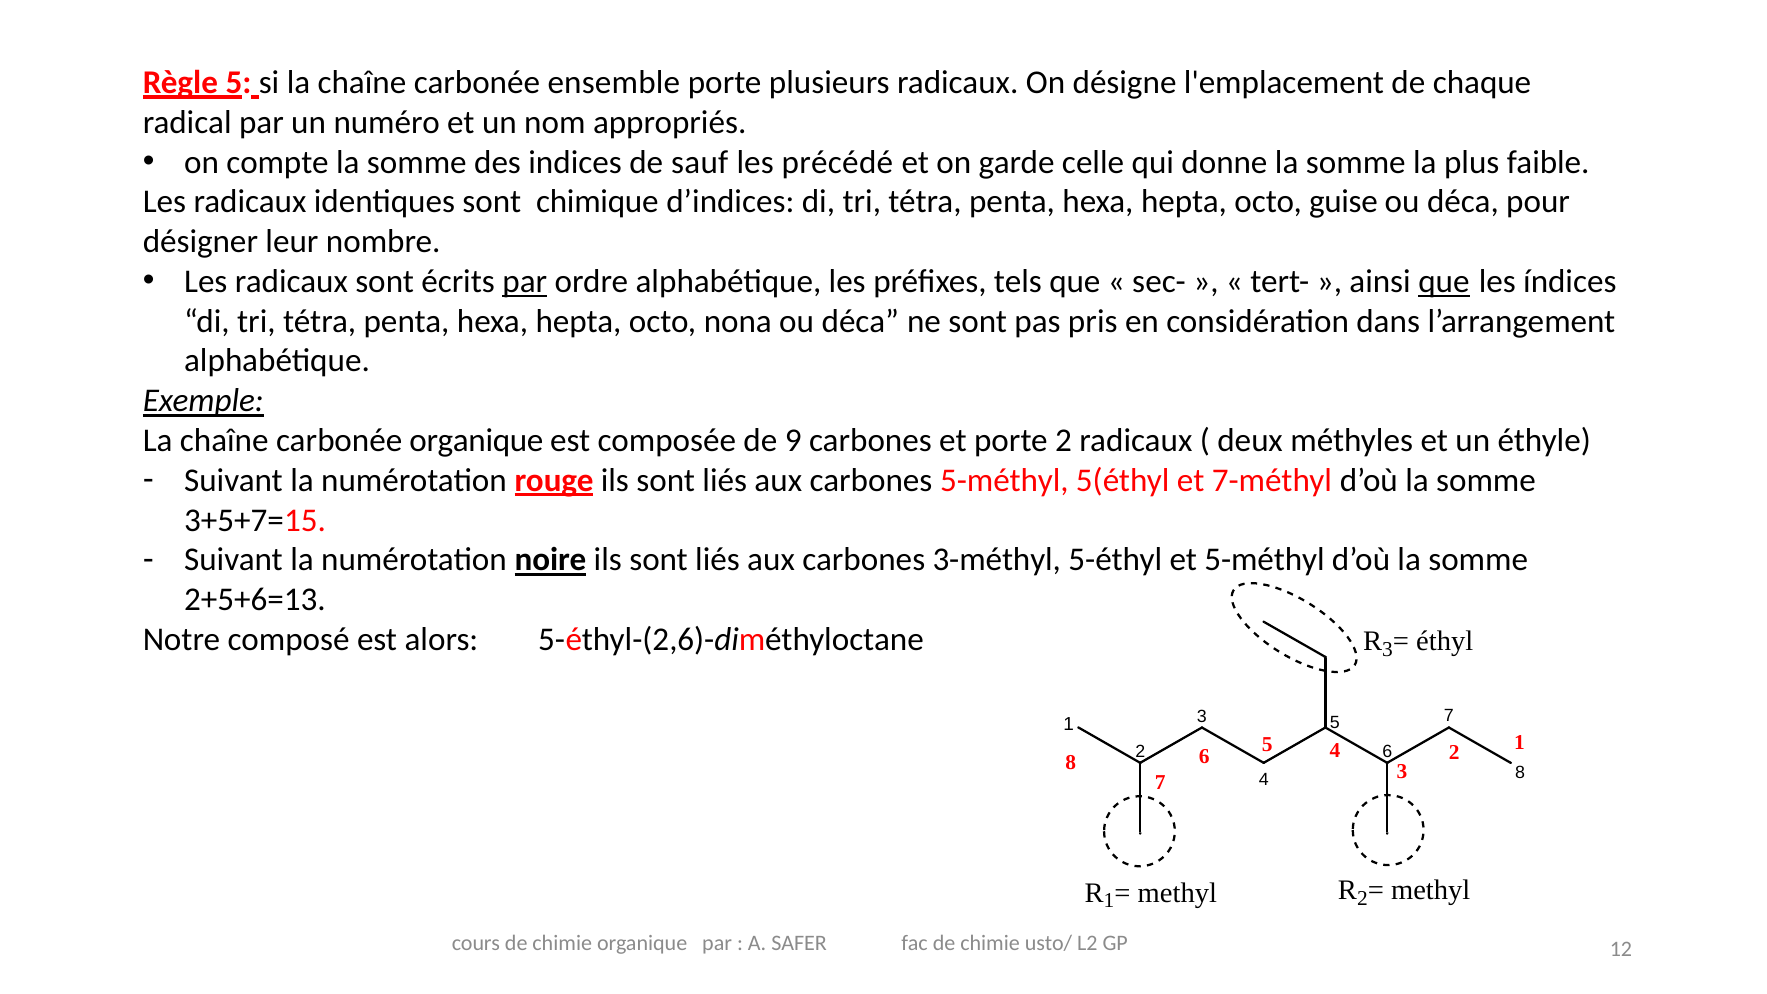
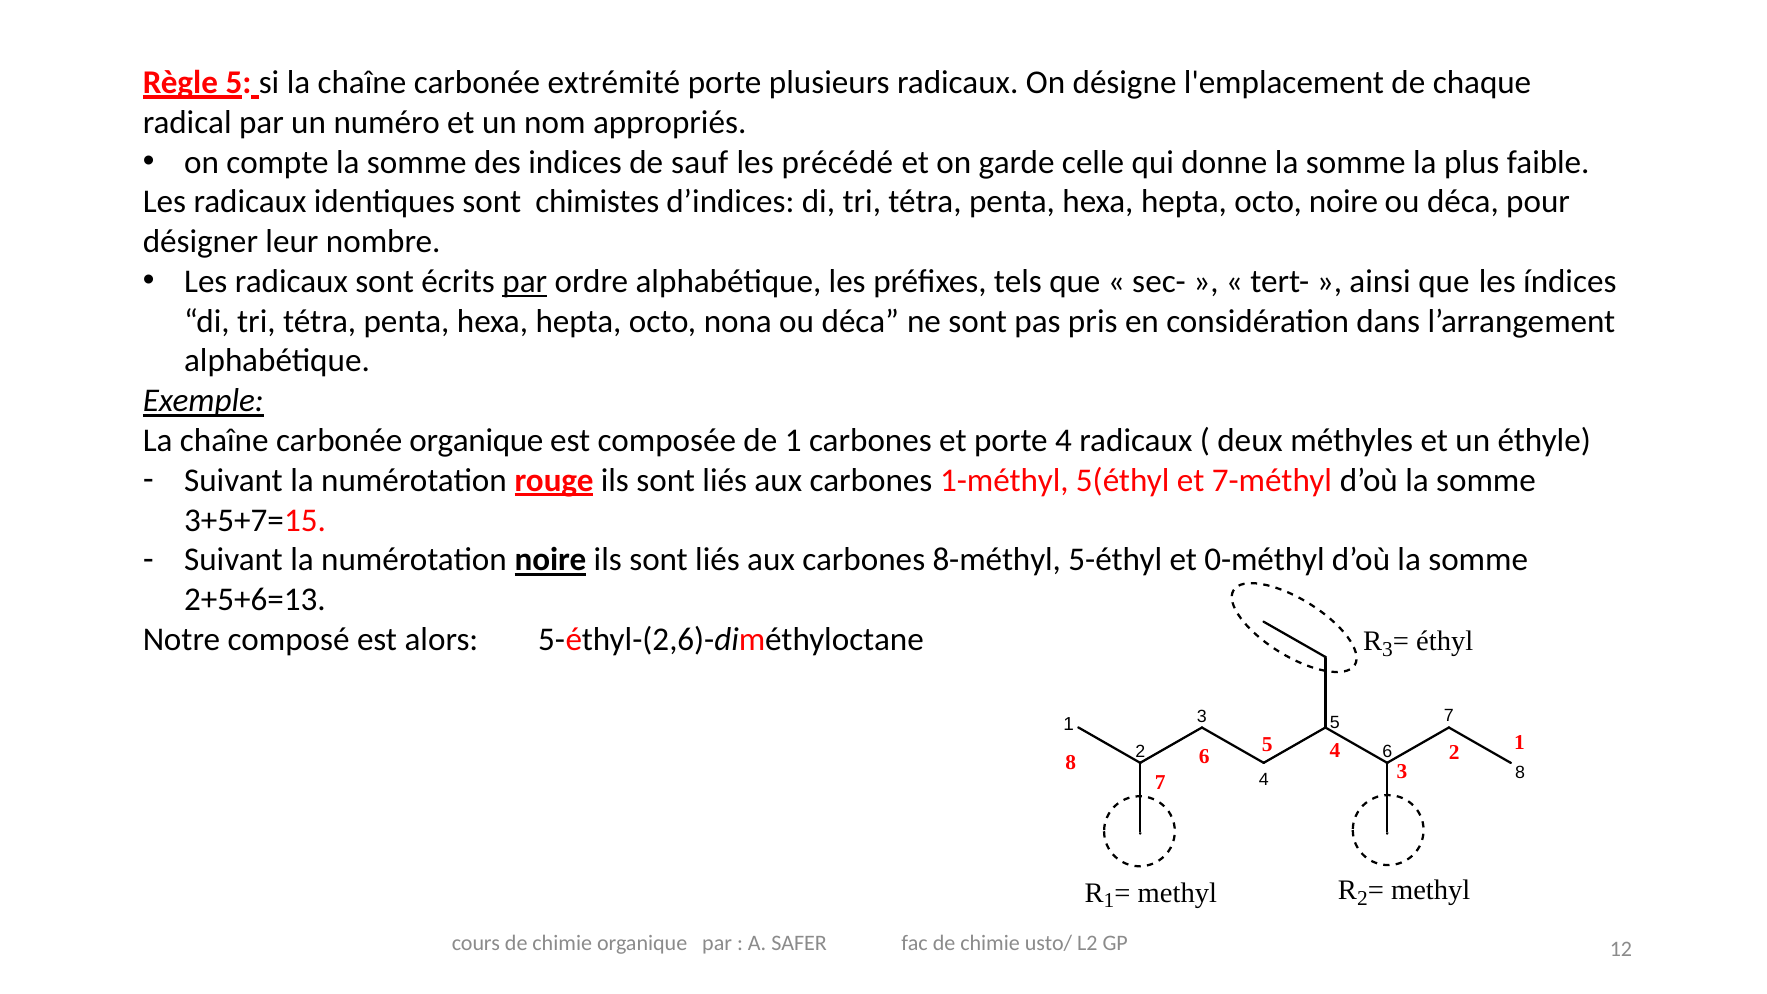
ensemble: ensemble -> extrémité (614, 83)
chimique: chimique -> chimistes (597, 202)
octo guise: guise -> noire (1344, 202)
que underline: present -> none (1444, 282)
de 9: 9 -> 1 (793, 441)
porte 2: 2 -> 4 (1064, 441)
carbones 5-méthyl: 5-méthyl -> 1-méthyl (1004, 480)
3-méthyl: 3-méthyl -> 8-méthyl (997, 560)
et 5-méthyl: 5-méthyl -> 0-méthyl (1265, 560)
